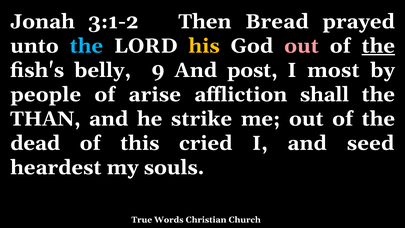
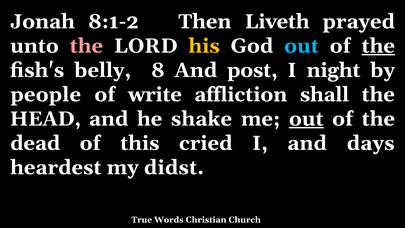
3:1-2: 3:1-2 -> 8:1-2 (113, 22)
Bread: Bread -> Liveth (277, 22)
the colour: light blue -> pink (86, 46)
out colour: pink -> light blue (302, 46)
9: 9 -> 8 (158, 70)
most: most -> night (334, 70)
arise: arise -> write (155, 94)
THAN: THAN -> HEAD (45, 119)
strike: strike -> shake (201, 119)
out underline: none -> present (306, 119)
seed: seed -> days (371, 143)
souls: souls -> didst (174, 167)
